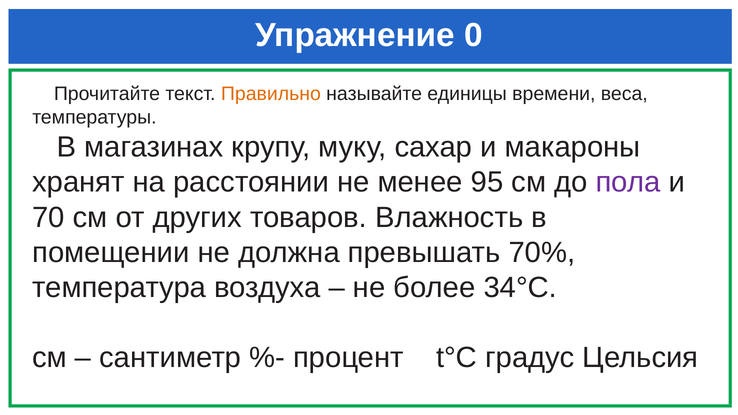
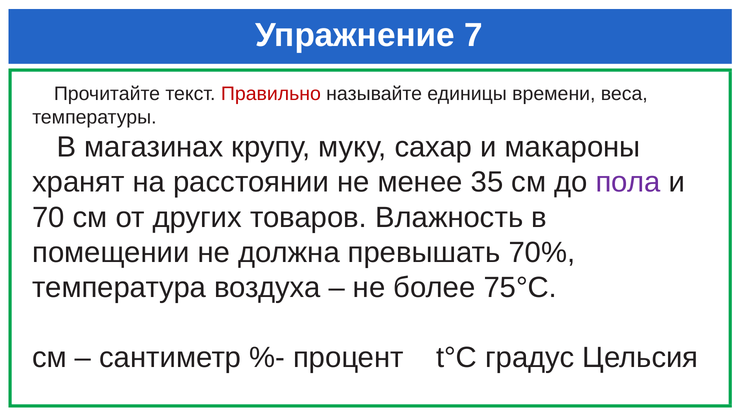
0: 0 -> 7 (473, 35)
Правильно colour: orange -> red (271, 94)
95: 95 -> 35 (487, 182)
34°С: 34°С -> 75°С (520, 288)
